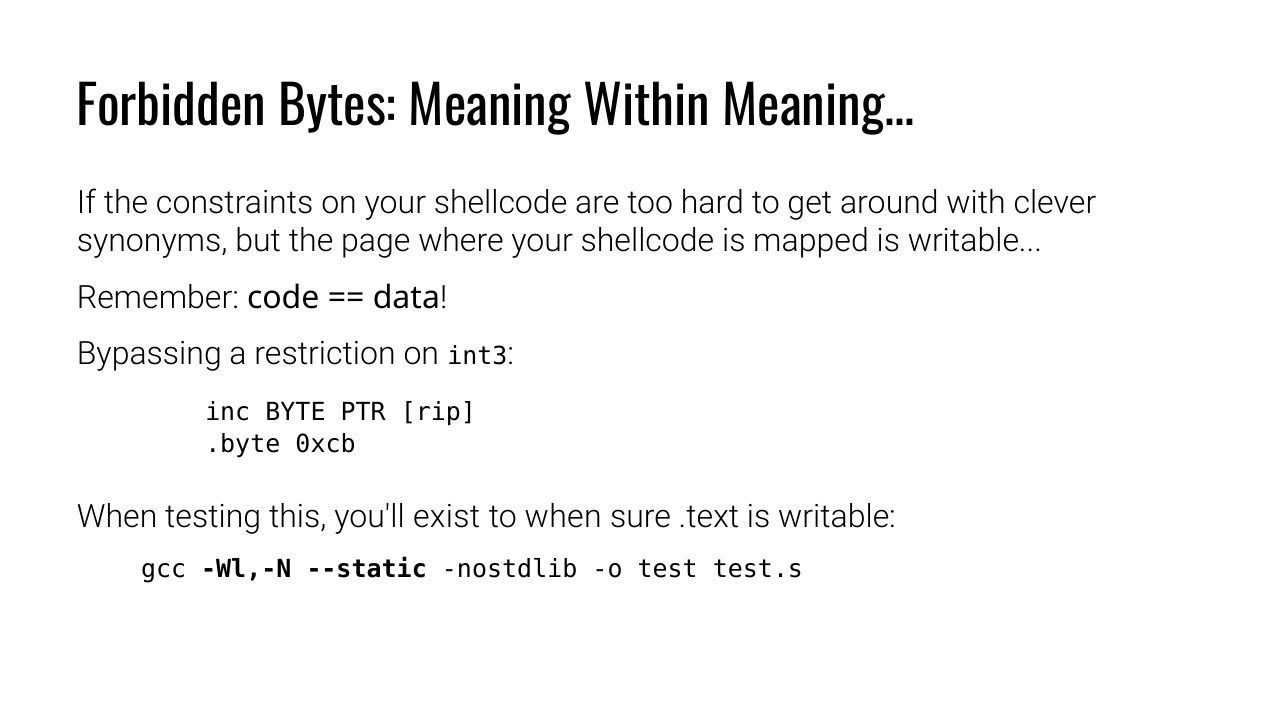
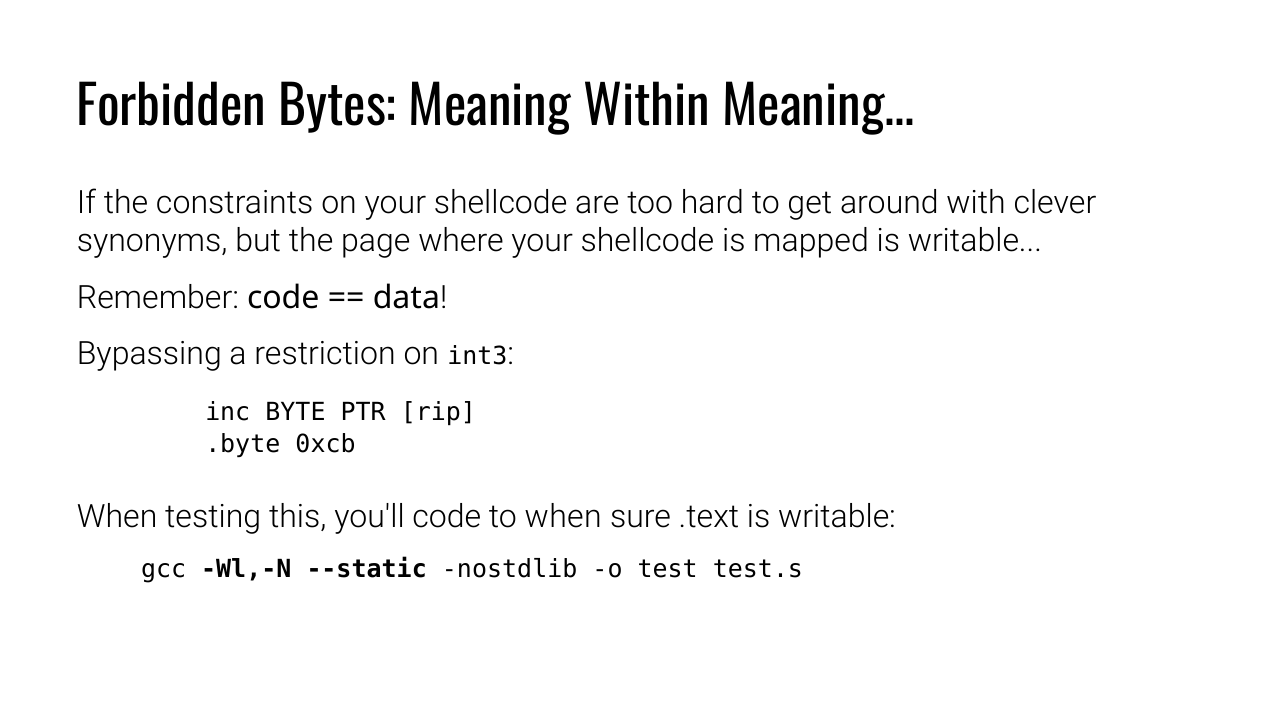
you'll exist: exist -> code (447, 517)
